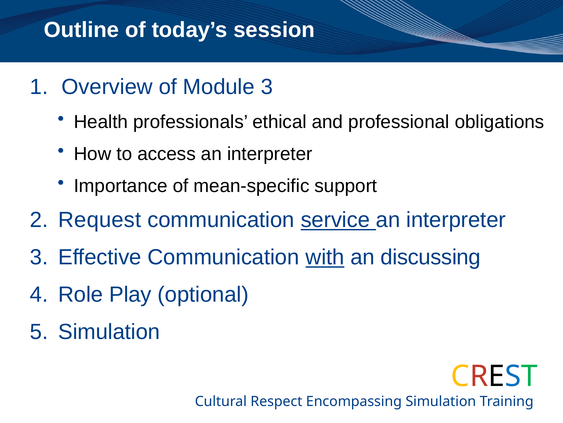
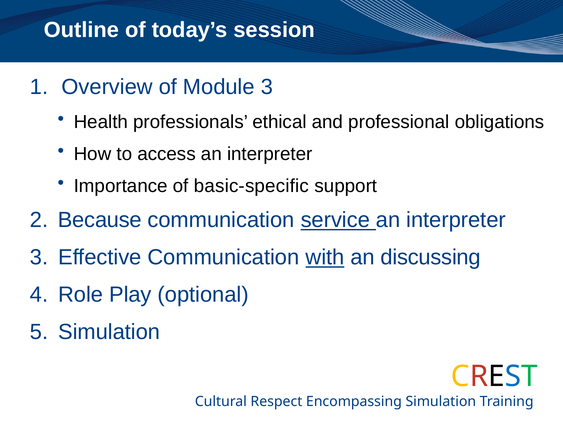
mean-specific: mean-specific -> basic-specific (251, 186)
Request: Request -> Because (100, 220)
